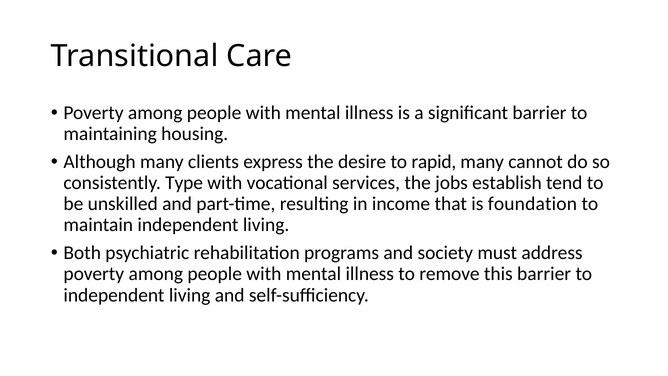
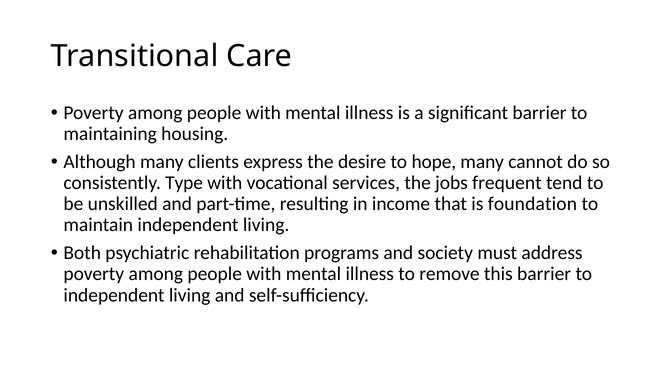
rapid: rapid -> hope (434, 162)
establish: establish -> frequent (507, 183)
